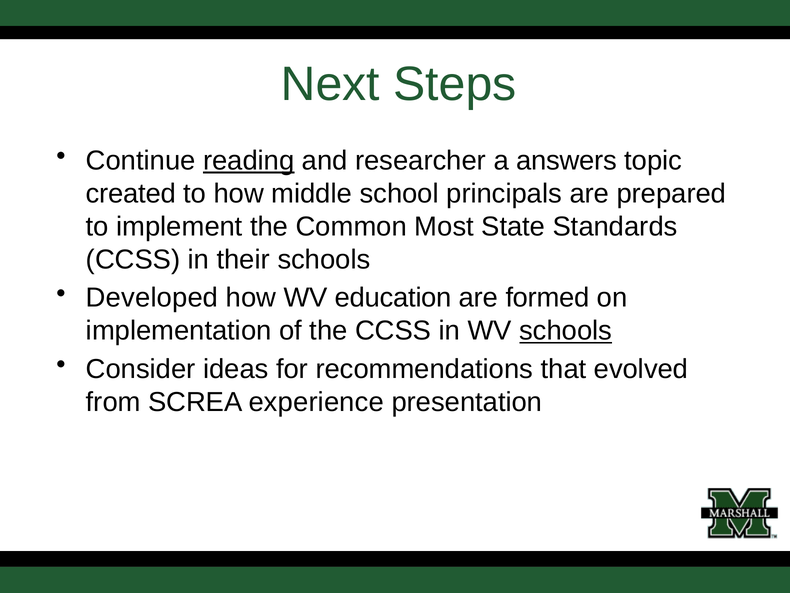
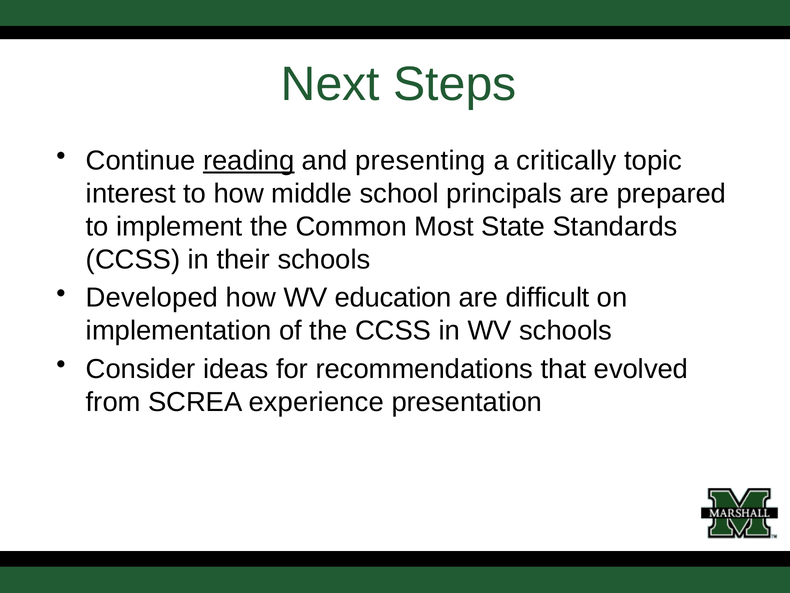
researcher: researcher -> presenting (420, 161)
answers: answers -> critically (566, 161)
created: created -> interest (131, 193)
formed: formed -> difficult (548, 298)
schools underline: present -> none (566, 331)
